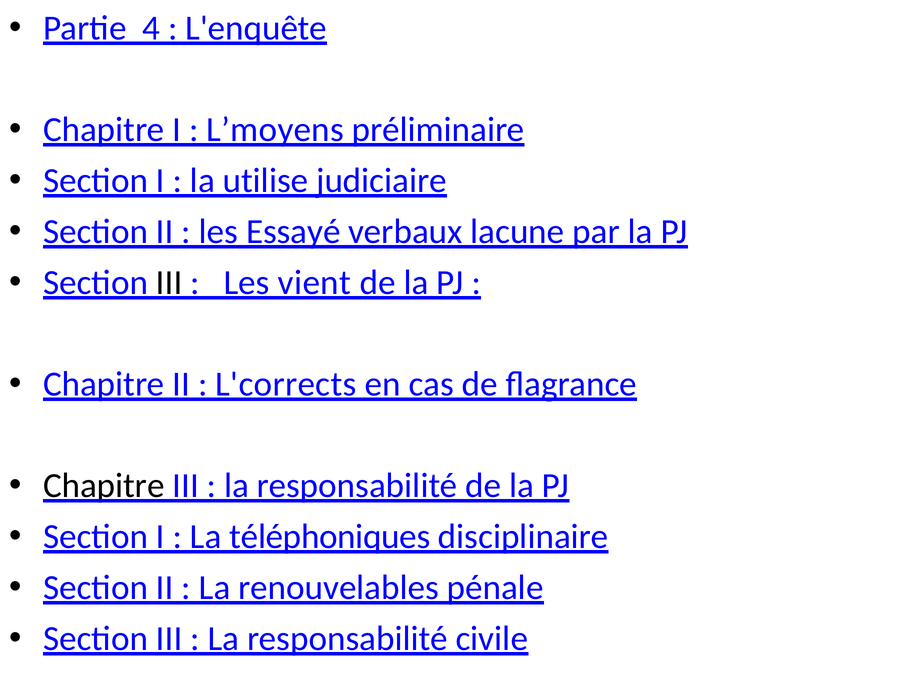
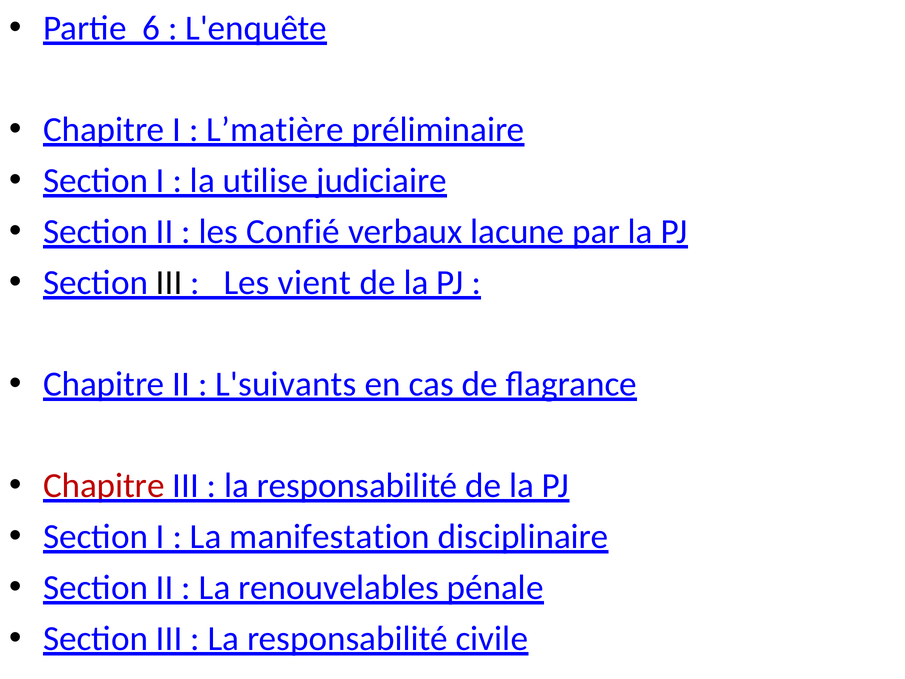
4: 4 -> 6 (151, 28)
L’moyens: L’moyens -> L’matière (275, 129)
Essayé: Essayé -> Confié (293, 232)
L'corrects: L'corrects -> L'suivants (286, 384)
Chapitre colour: black -> red (104, 485)
téléphoniques: téléphoniques -> manifestation (330, 536)
